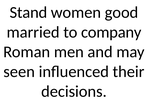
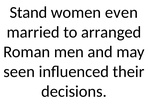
good: good -> even (121, 12)
company: company -> arranged (111, 32)
